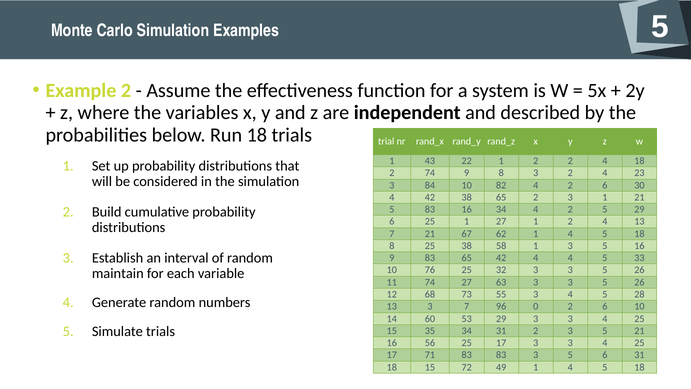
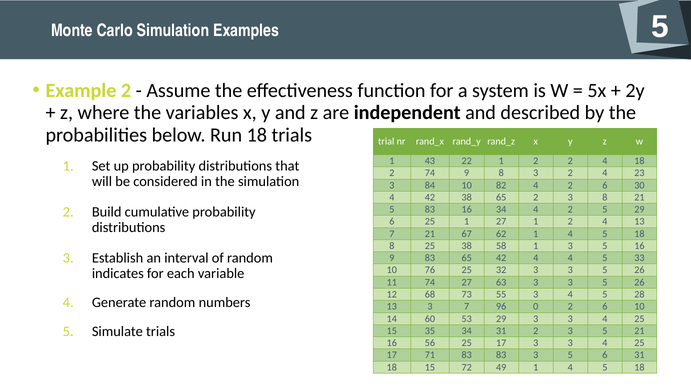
3 1: 1 -> 8 (605, 197)
maintain: maintain -> indicates (118, 273)
